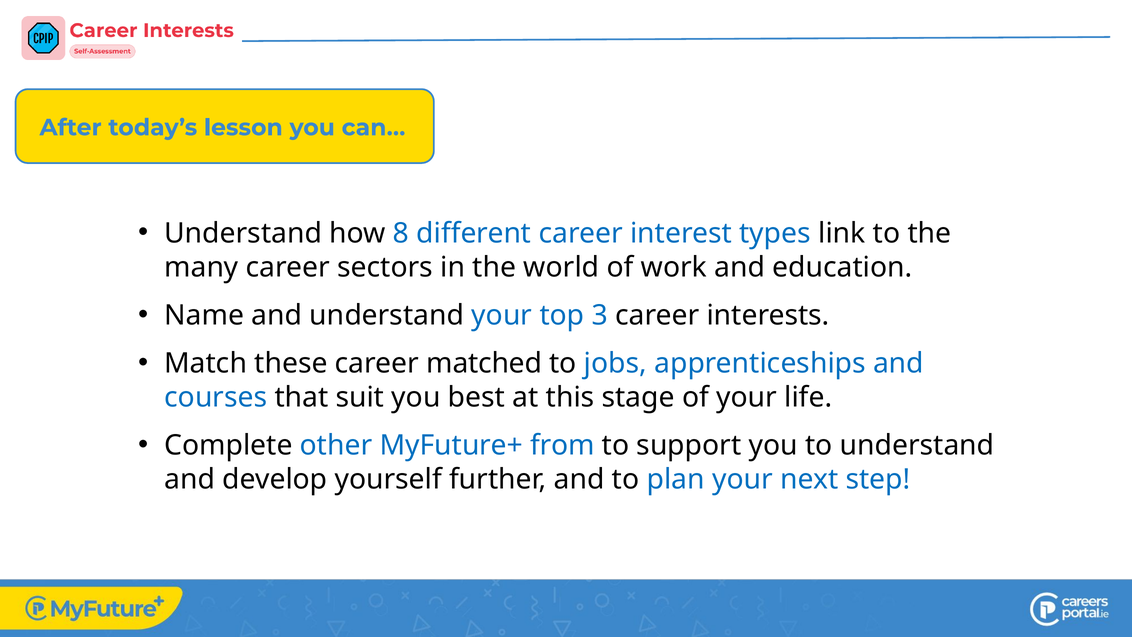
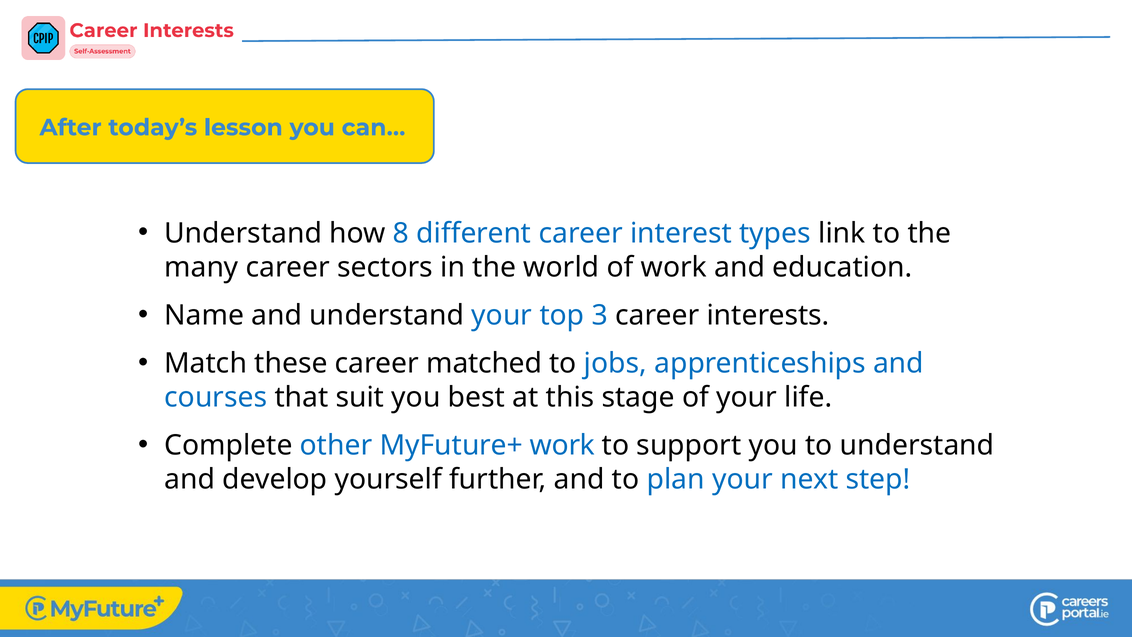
MyFuture+ from: from -> work (562, 445)
